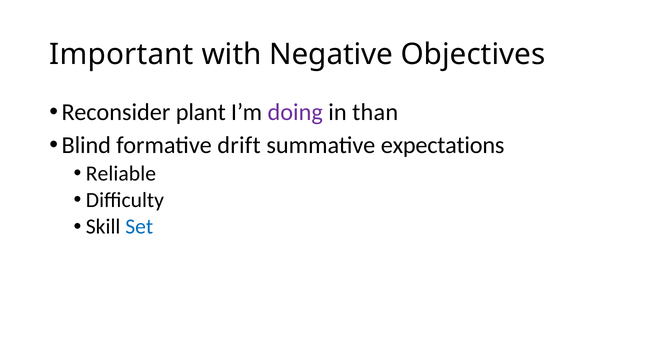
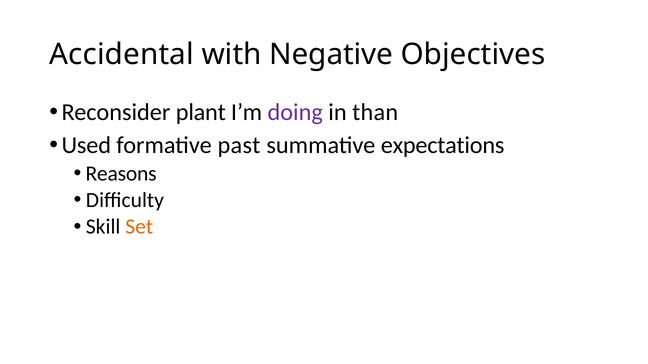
Important: Important -> Accidental (122, 54)
Blind: Blind -> Used (86, 145)
drift: drift -> past (239, 145)
Reliable: Reliable -> Reasons (121, 174)
Set colour: blue -> orange (139, 227)
